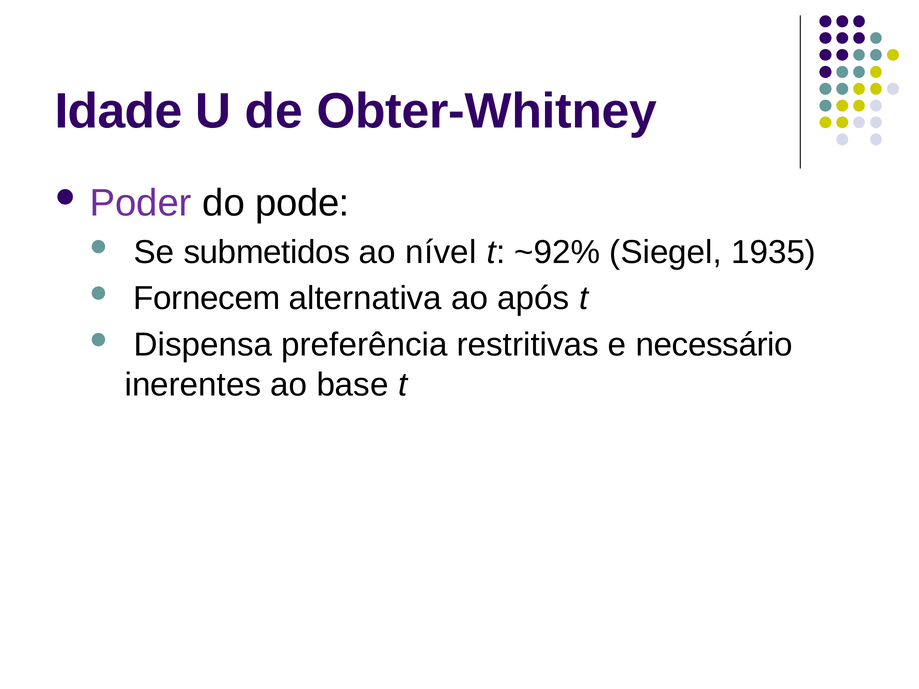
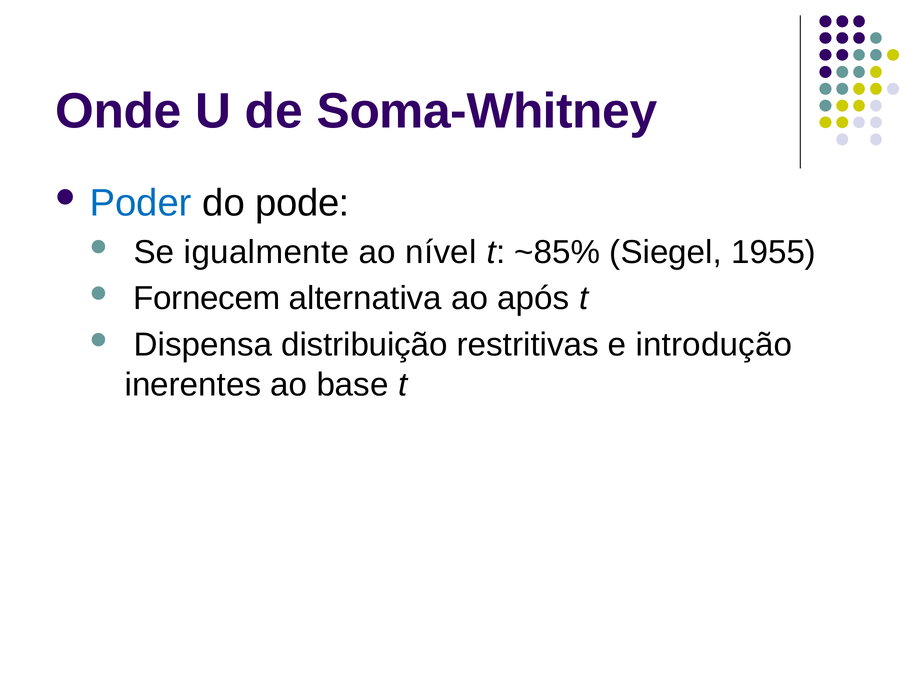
Idade: Idade -> Onde (118, 111)
Obter-Whitney: Obter-Whitney -> Soma-Whitney (487, 111)
Poder colour: purple -> blue (141, 203)
submetidos: submetidos -> igualmente (267, 252)
~92%: ~92% -> ~85% (557, 252)
1935: 1935 -> 1955 (774, 252)
preferência: preferência -> distribuição (365, 345)
necessário: necessário -> introdução (714, 345)
